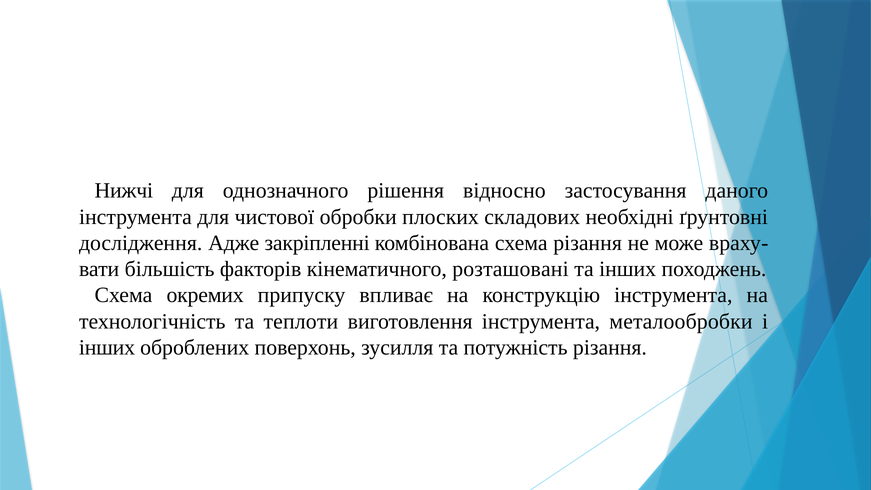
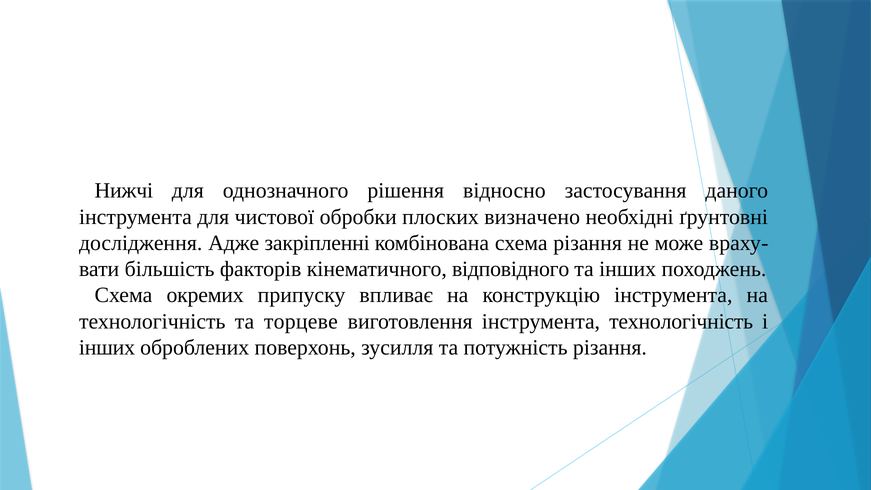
складових: складових -> визначено (532, 217)
розташовані: розташовані -> відповідного (511, 269)
теплоти: теплоти -> торцеве (301, 321)
інструмента металообробки: металообробки -> технологічність (681, 321)
